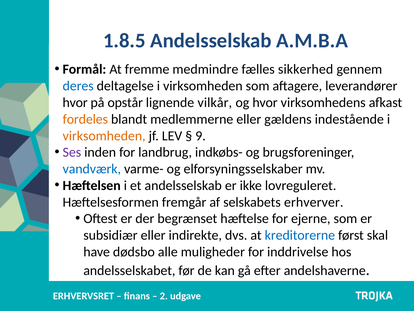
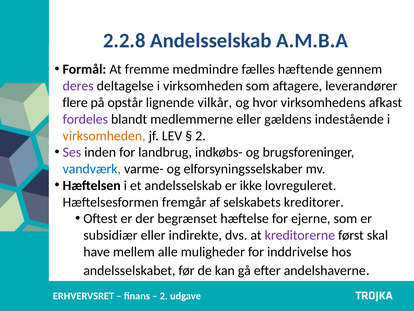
1.8.5: 1.8.5 -> 2.2.8 (124, 41)
sikkerhed: sikkerhed -> hæftende (306, 69)
deres colour: blue -> purple (78, 86)
hvor: hvor -> flere (75, 102)
fordeles colour: orange -> purple (85, 119)
9: 9 -> 2 (201, 136)
erhverver: erhverver -> kreditorer (314, 202)
kreditorerne colour: blue -> purple (300, 235)
dødsbo: dødsbo -> mellem (134, 251)
